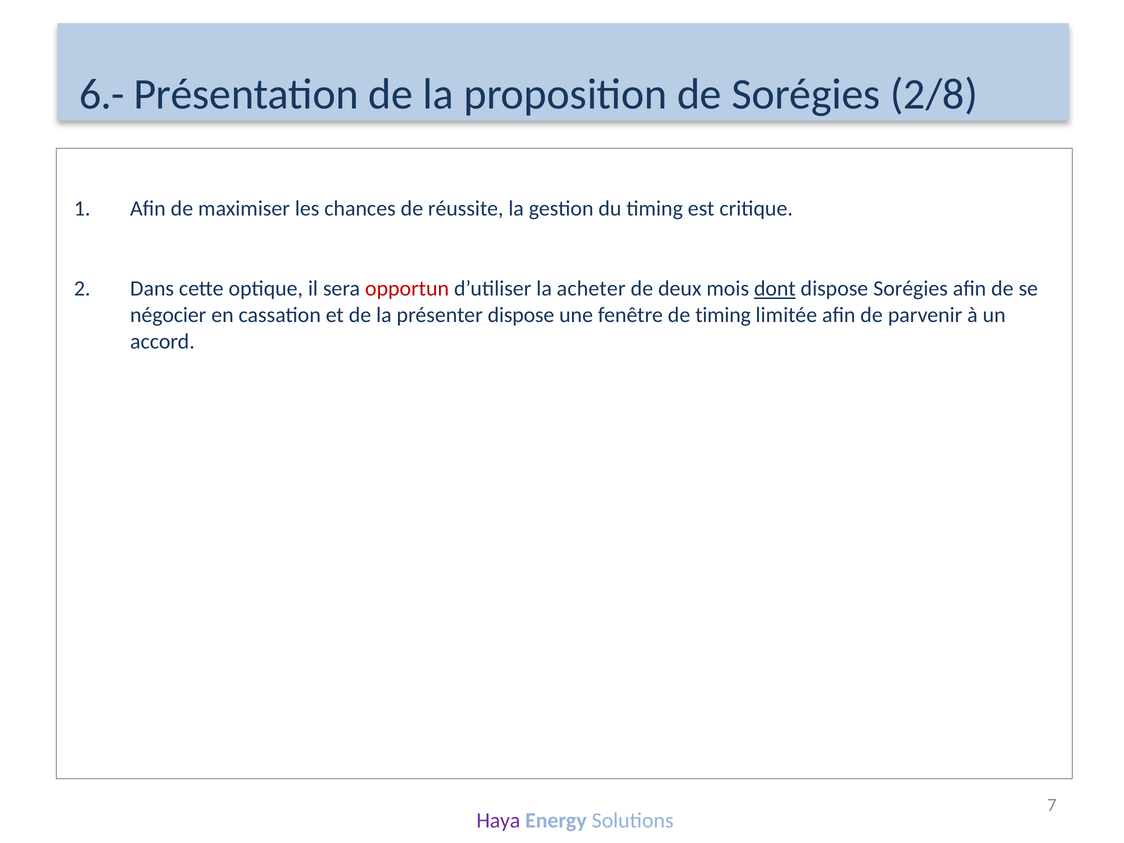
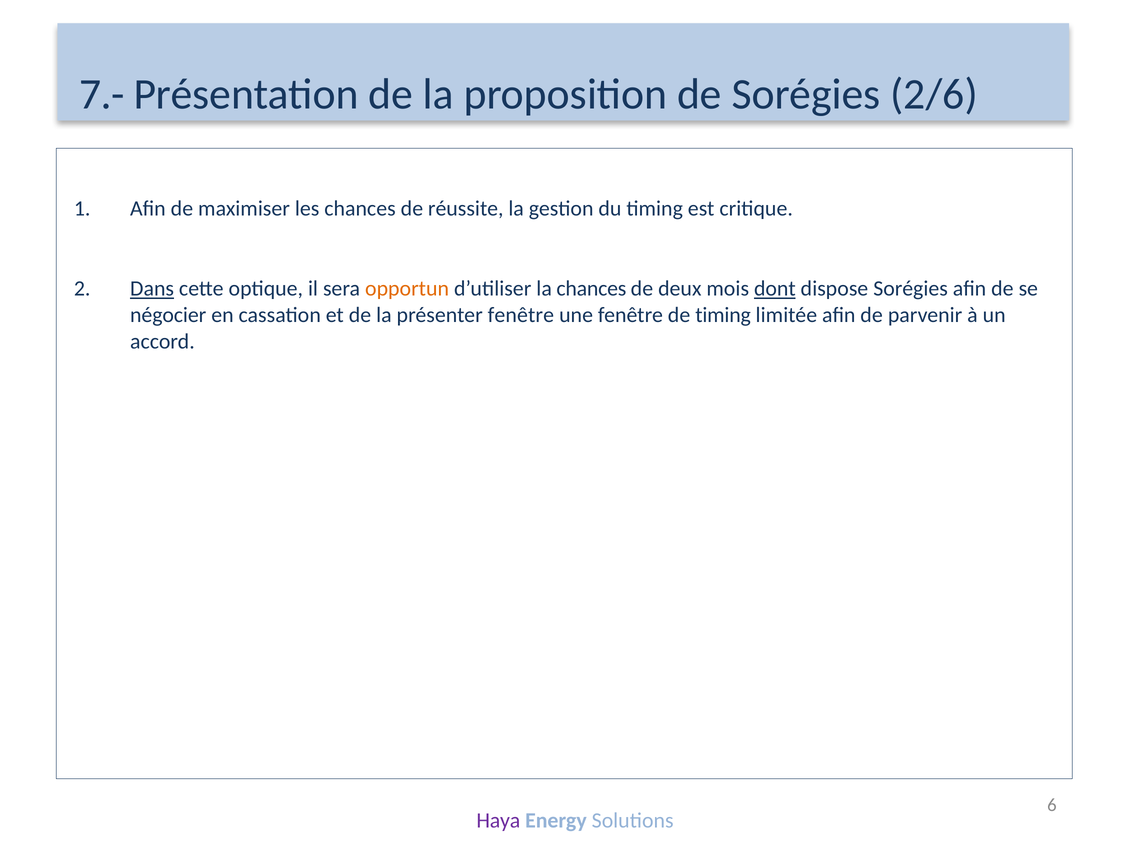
6.-: 6.- -> 7.- (102, 94)
2/8: 2/8 -> 2/6 (934, 94)
Dans underline: none -> present (152, 289)
opportun colour: red -> orange (407, 289)
la acheter: acheter -> chances (591, 289)
présenter dispose: dispose -> fenêtre (521, 315)
7: 7 -> 6 (1052, 805)
